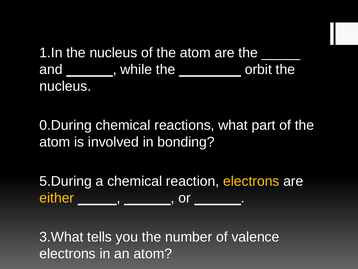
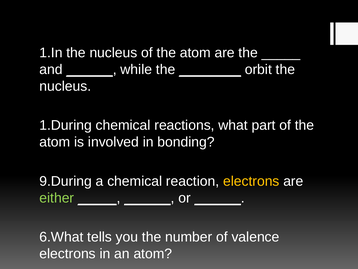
0.During: 0.During -> 1.During (66, 125)
5.During: 5.During -> 9.During (66, 181)
either colour: yellow -> light green (57, 198)
3.What: 3.What -> 6.What (61, 237)
